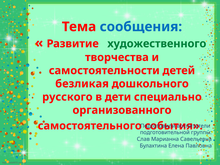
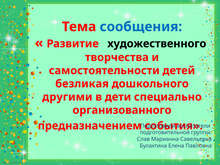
художественного colour: green -> black (157, 44)
русского: русского -> другими (67, 97)
самостоятельного: самостоятельного -> предназначением (90, 126)
